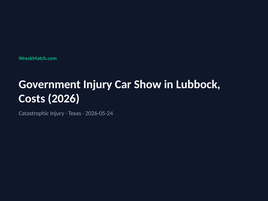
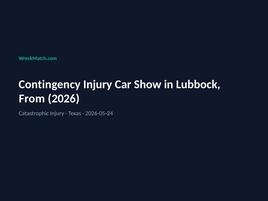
Government: Government -> Contingency (50, 84)
Costs: Costs -> From (32, 99)
